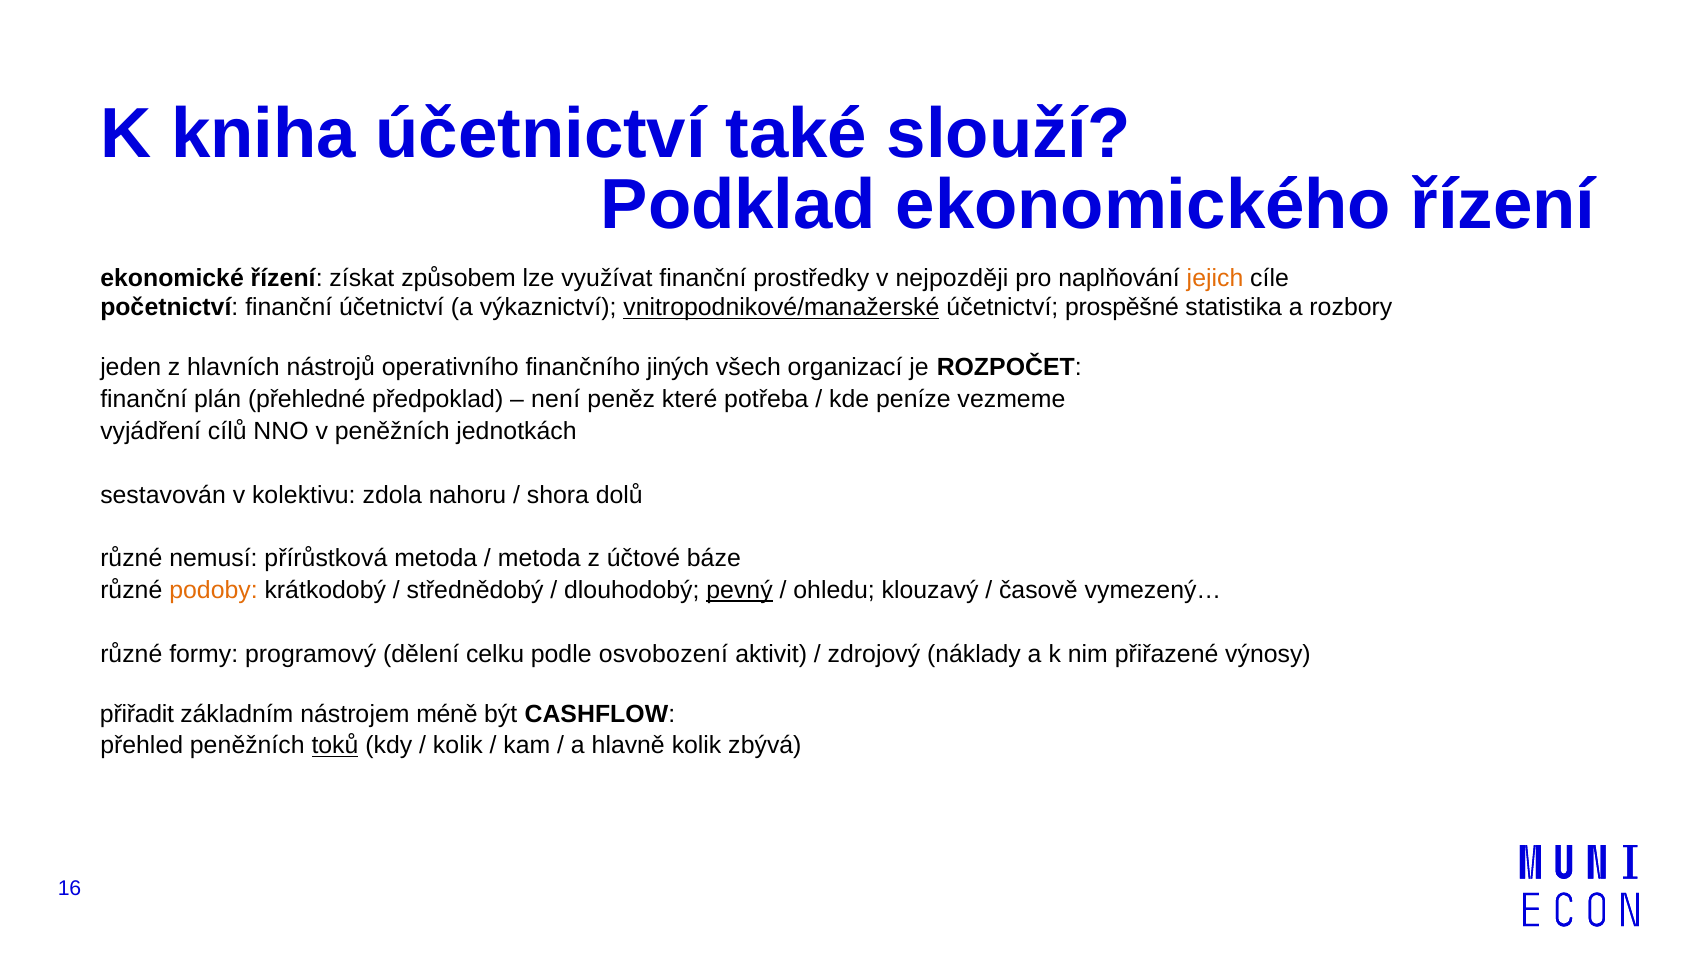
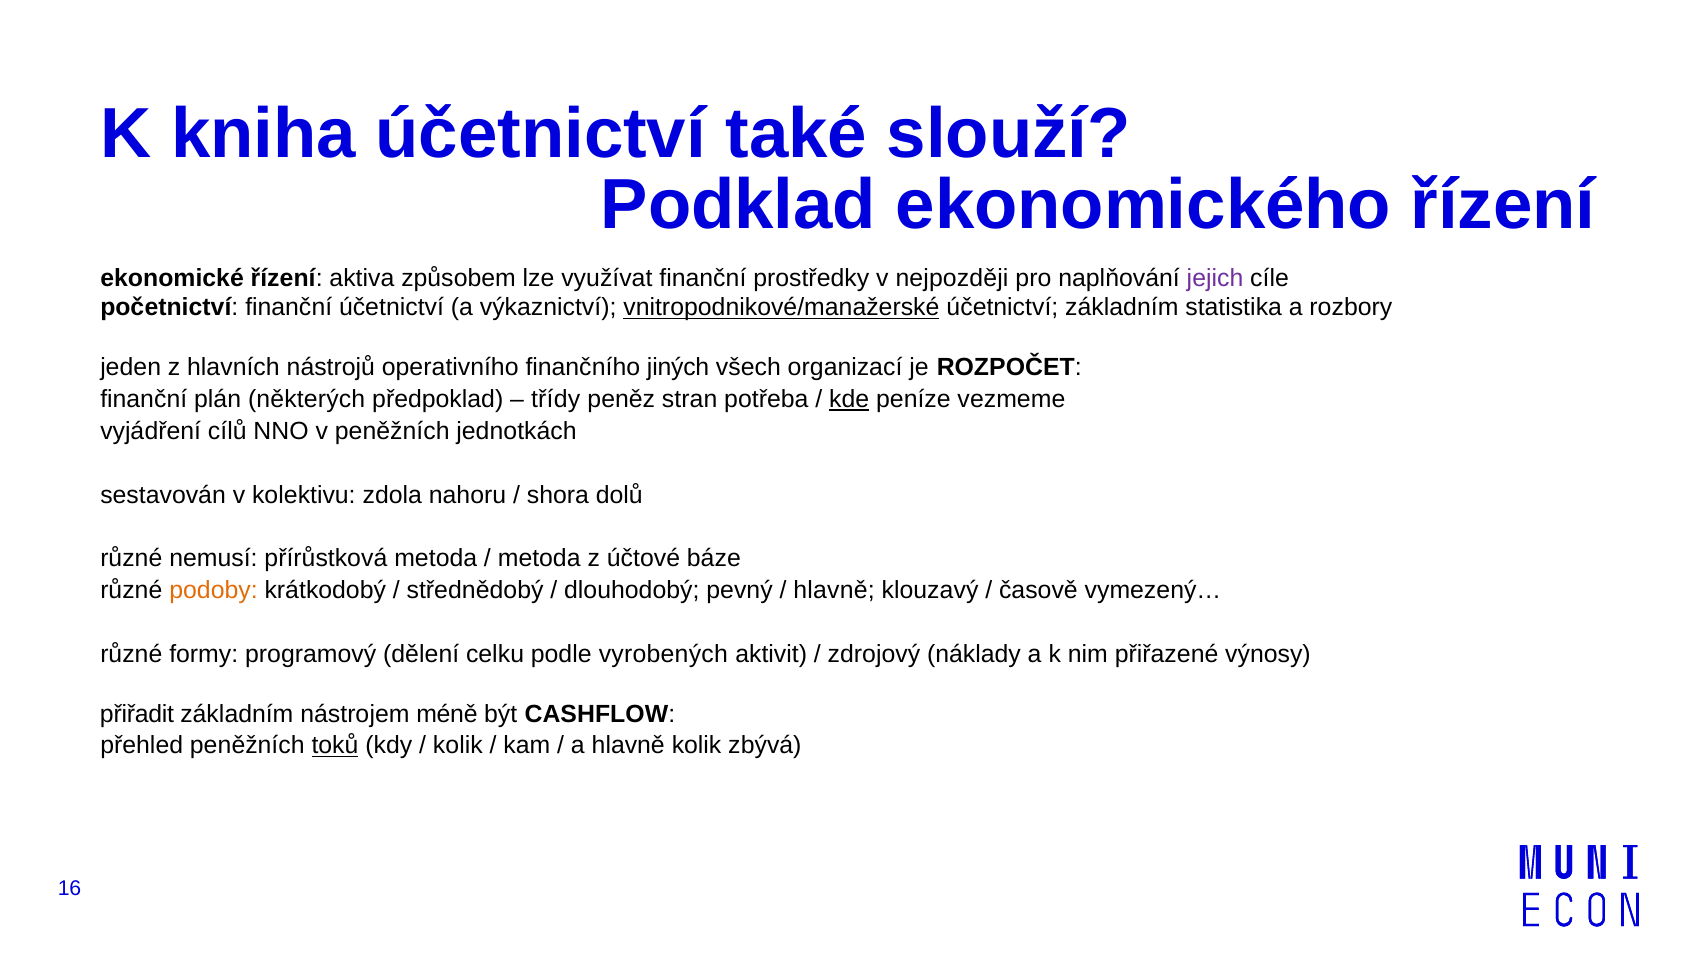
získat: získat -> aktiva (362, 278)
jejich colour: orange -> purple (1215, 278)
účetnictví prospěšné: prospěšné -> základním (1122, 308)
přehledné: přehledné -> některých (307, 399)
není: není -> třídy (556, 399)
které: které -> stran (690, 399)
kde underline: none -> present (849, 399)
pevný underline: present -> none (740, 590)
ohledu: ohledu -> hlavně (834, 590)
osvobození: osvobození -> vyrobených (663, 654)
